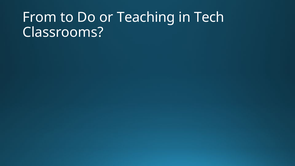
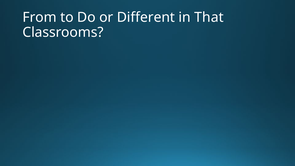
Teaching: Teaching -> Different (146, 17)
Tech: Tech -> That (209, 17)
